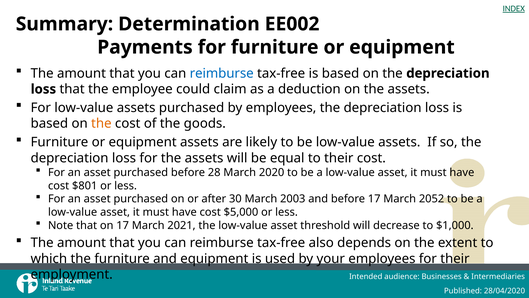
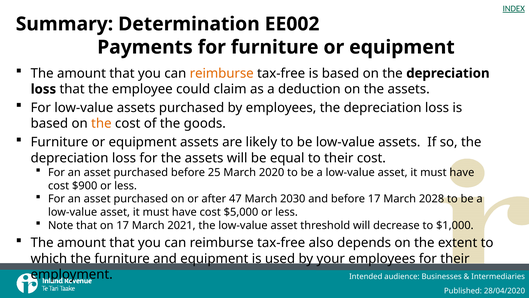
reimburse colour: blue -> orange (222, 73)
28: 28 -> 25 (214, 172)
$801: $801 -> $900 (85, 185)
30: 30 -> 47 (235, 199)
2003: 2003 -> 2030 (293, 199)
2052: 2052 -> 2028 (432, 199)
